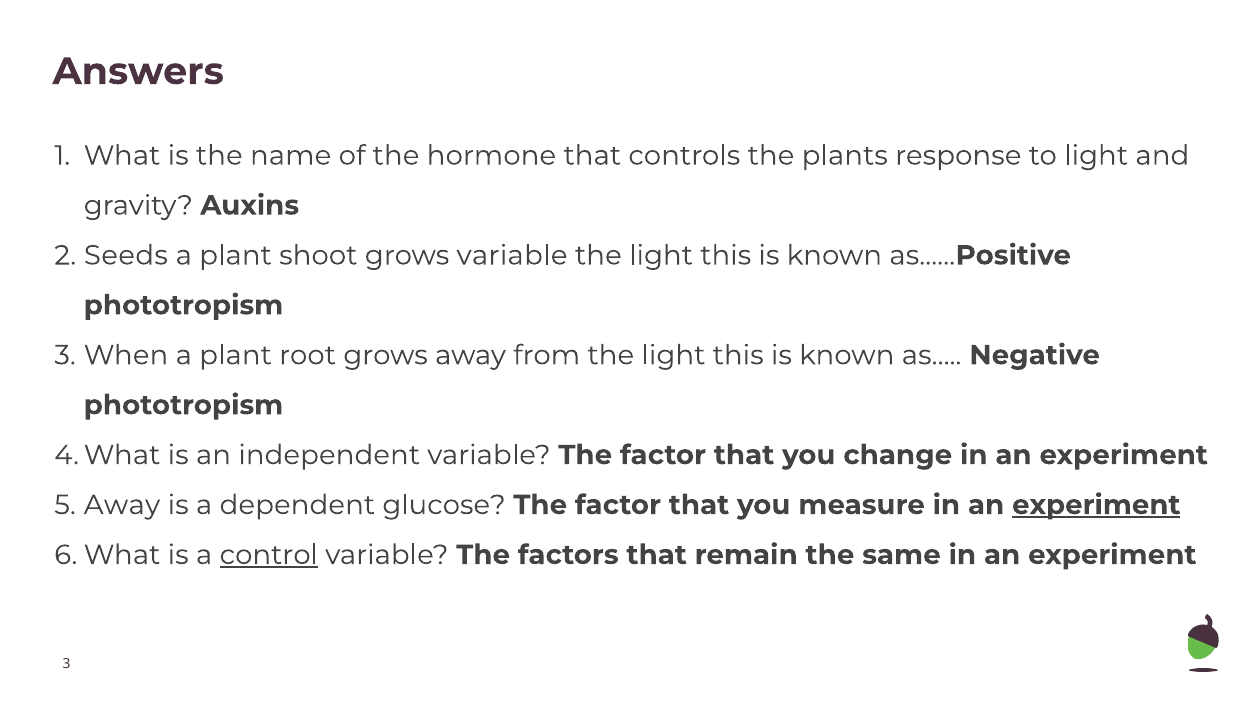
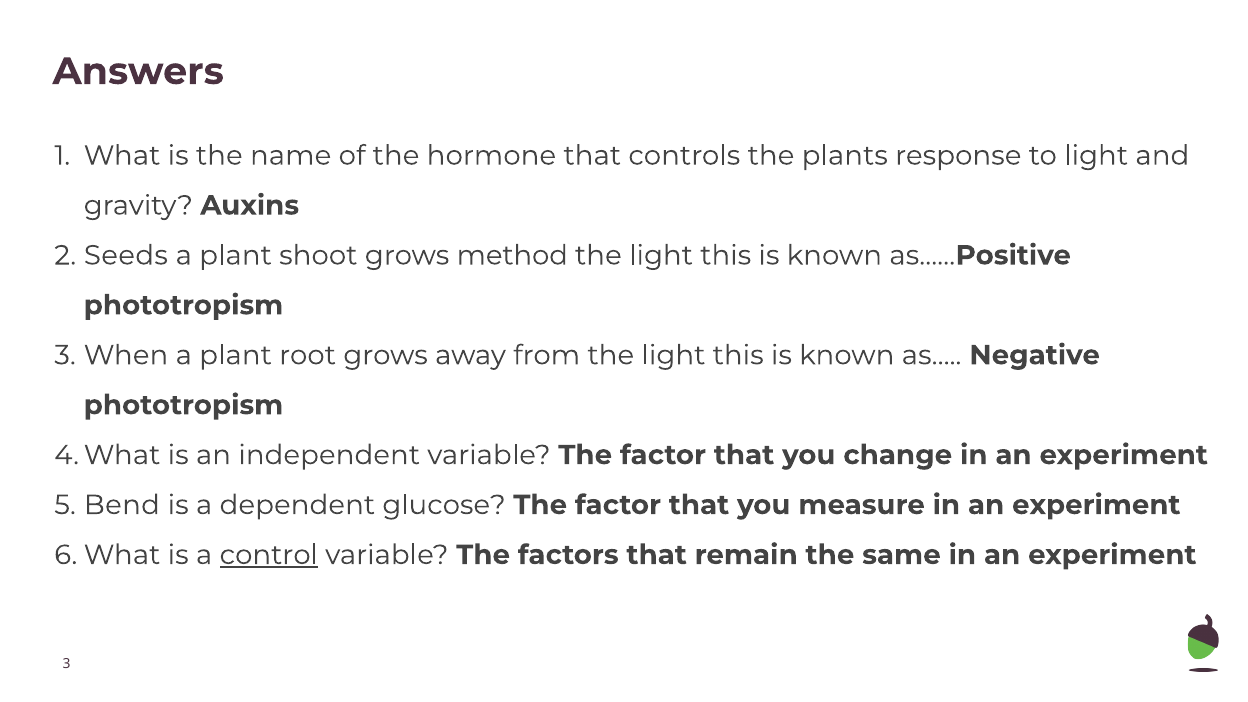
grows variable: variable -> method (512, 255)
Away: Away -> Bend (122, 505)
experiment underline: present -> none (1096, 505)
